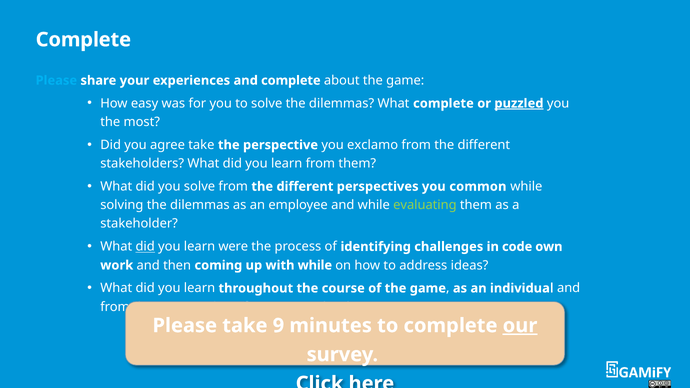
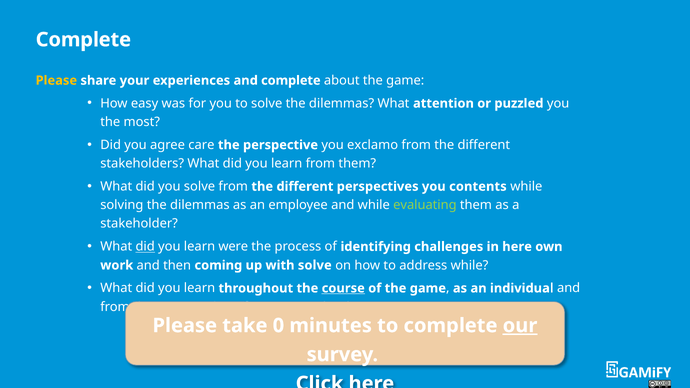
Please colour: light blue -> yellow (56, 80)
What complete: complete -> attention (443, 103)
puzzled underline: present -> none (519, 103)
agree take: take -> care (201, 145)
common: common -> contents (478, 187)
in code: code -> here (517, 247)
with while: while -> solve (315, 265)
address ideas: ideas -> while (470, 265)
course underline: none -> present (343, 288)
9: 9 -> 0 (278, 326)
